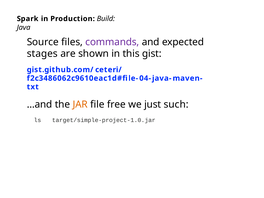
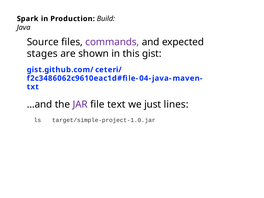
JAR colour: orange -> purple (80, 104)
free: free -> text (116, 104)
such: such -> lines (176, 104)
